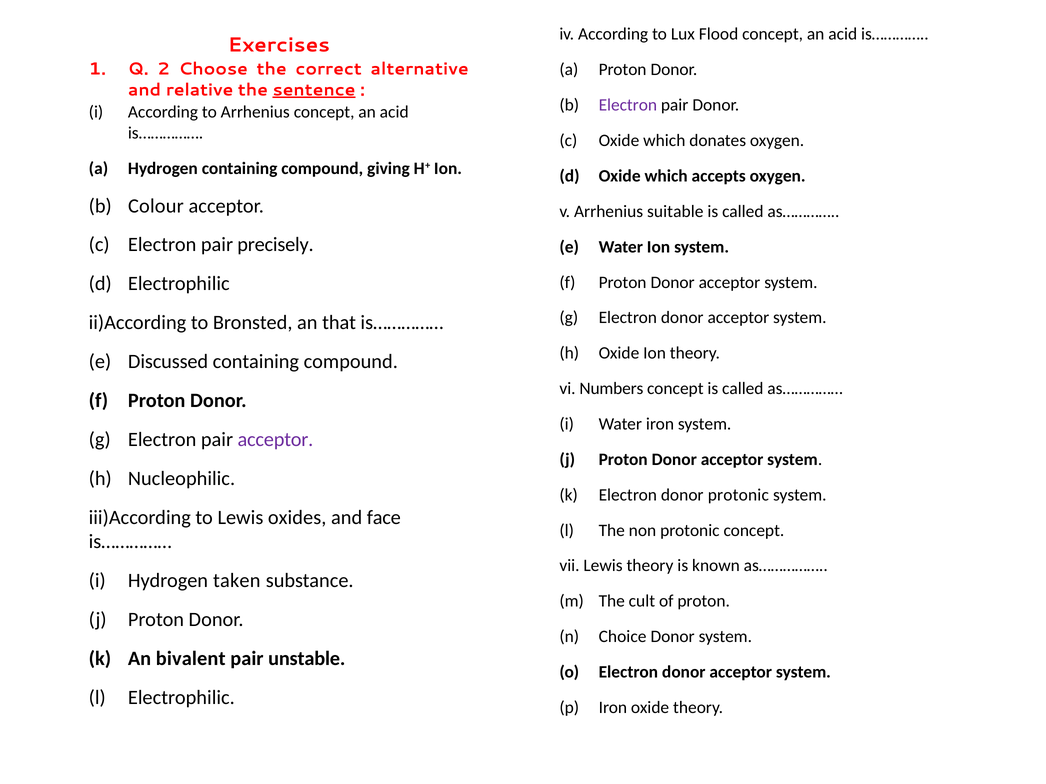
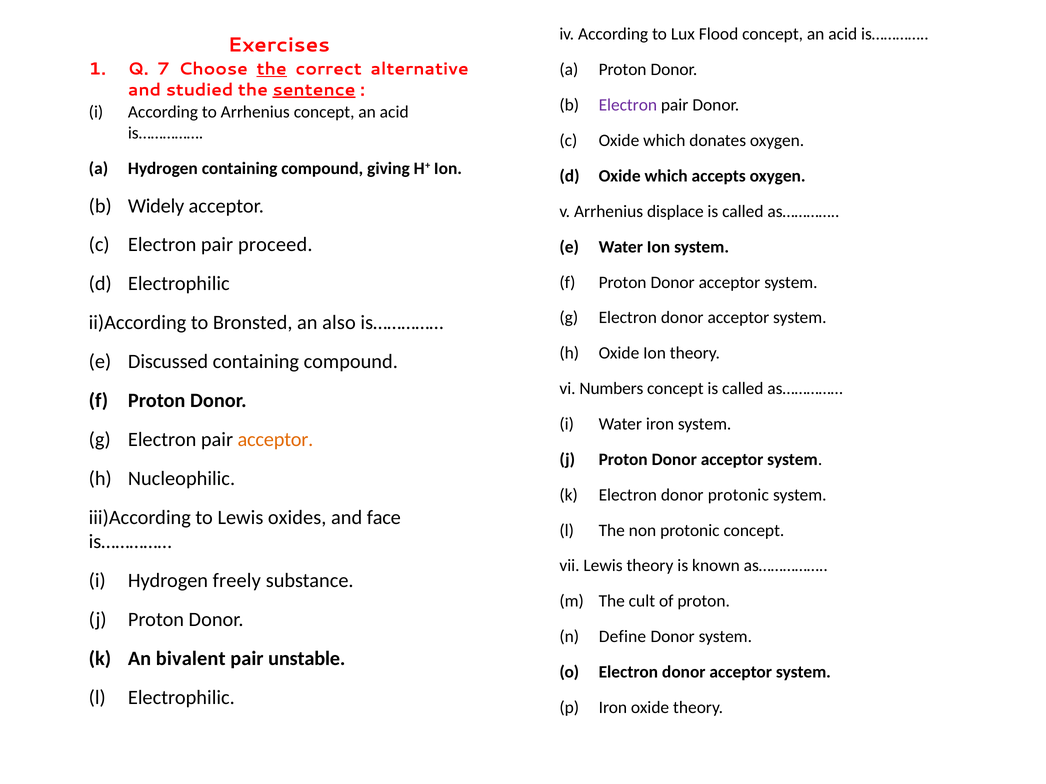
2: 2 -> 7 (164, 69)
the underline: none -> present (272, 69)
relative: relative -> studied (200, 90)
Colour: Colour -> Widely (156, 206)
suitable: suitable -> displace (675, 212)
precisely: precisely -> proceed (275, 245)
that: that -> also (339, 323)
acceptor colour: purple -> orange (275, 440)
taken: taken -> freely (237, 581)
Choice: Choice -> Define (622, 637)
